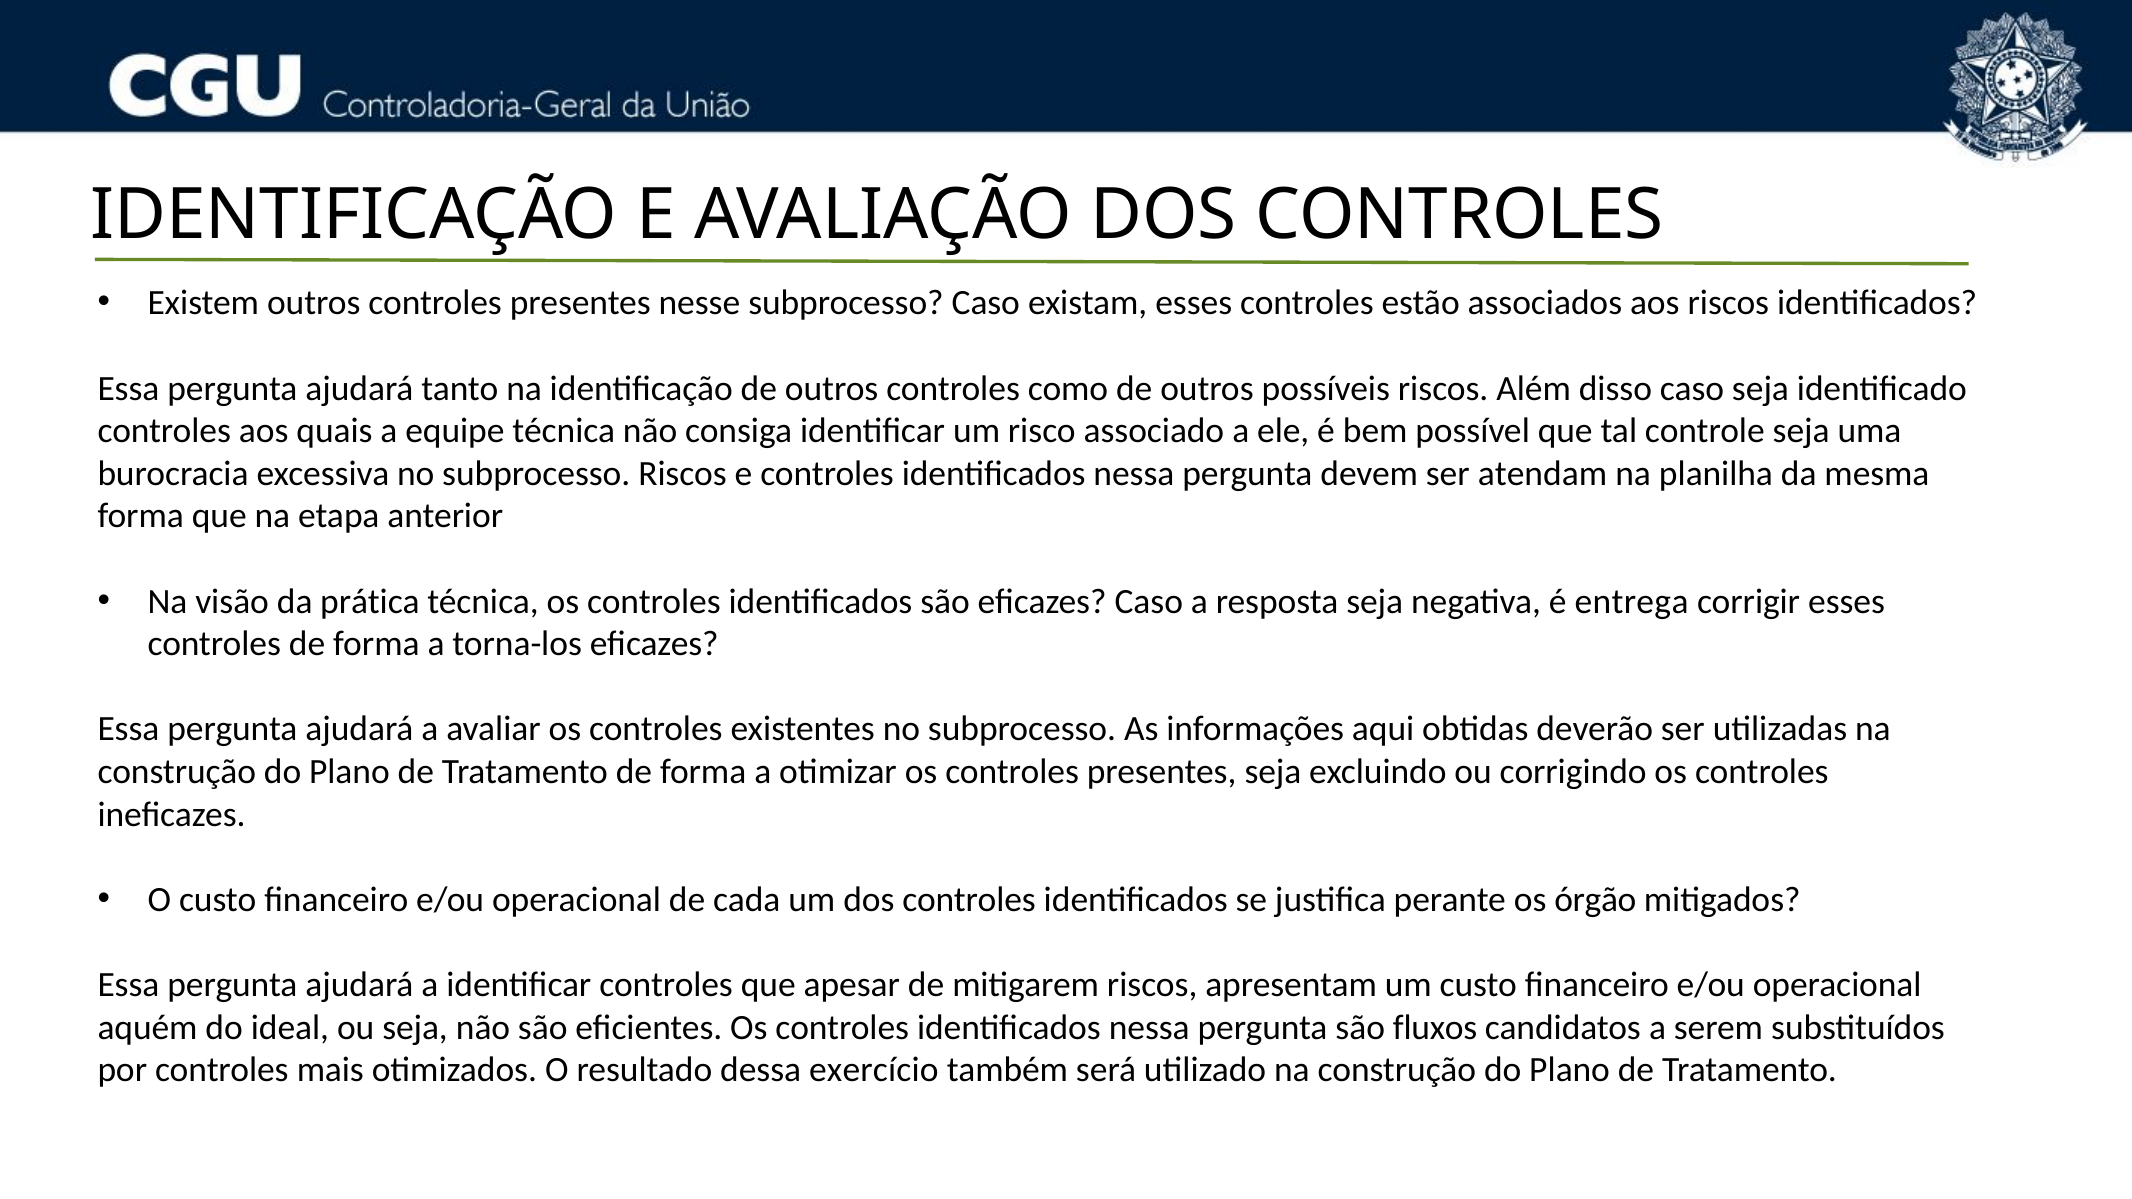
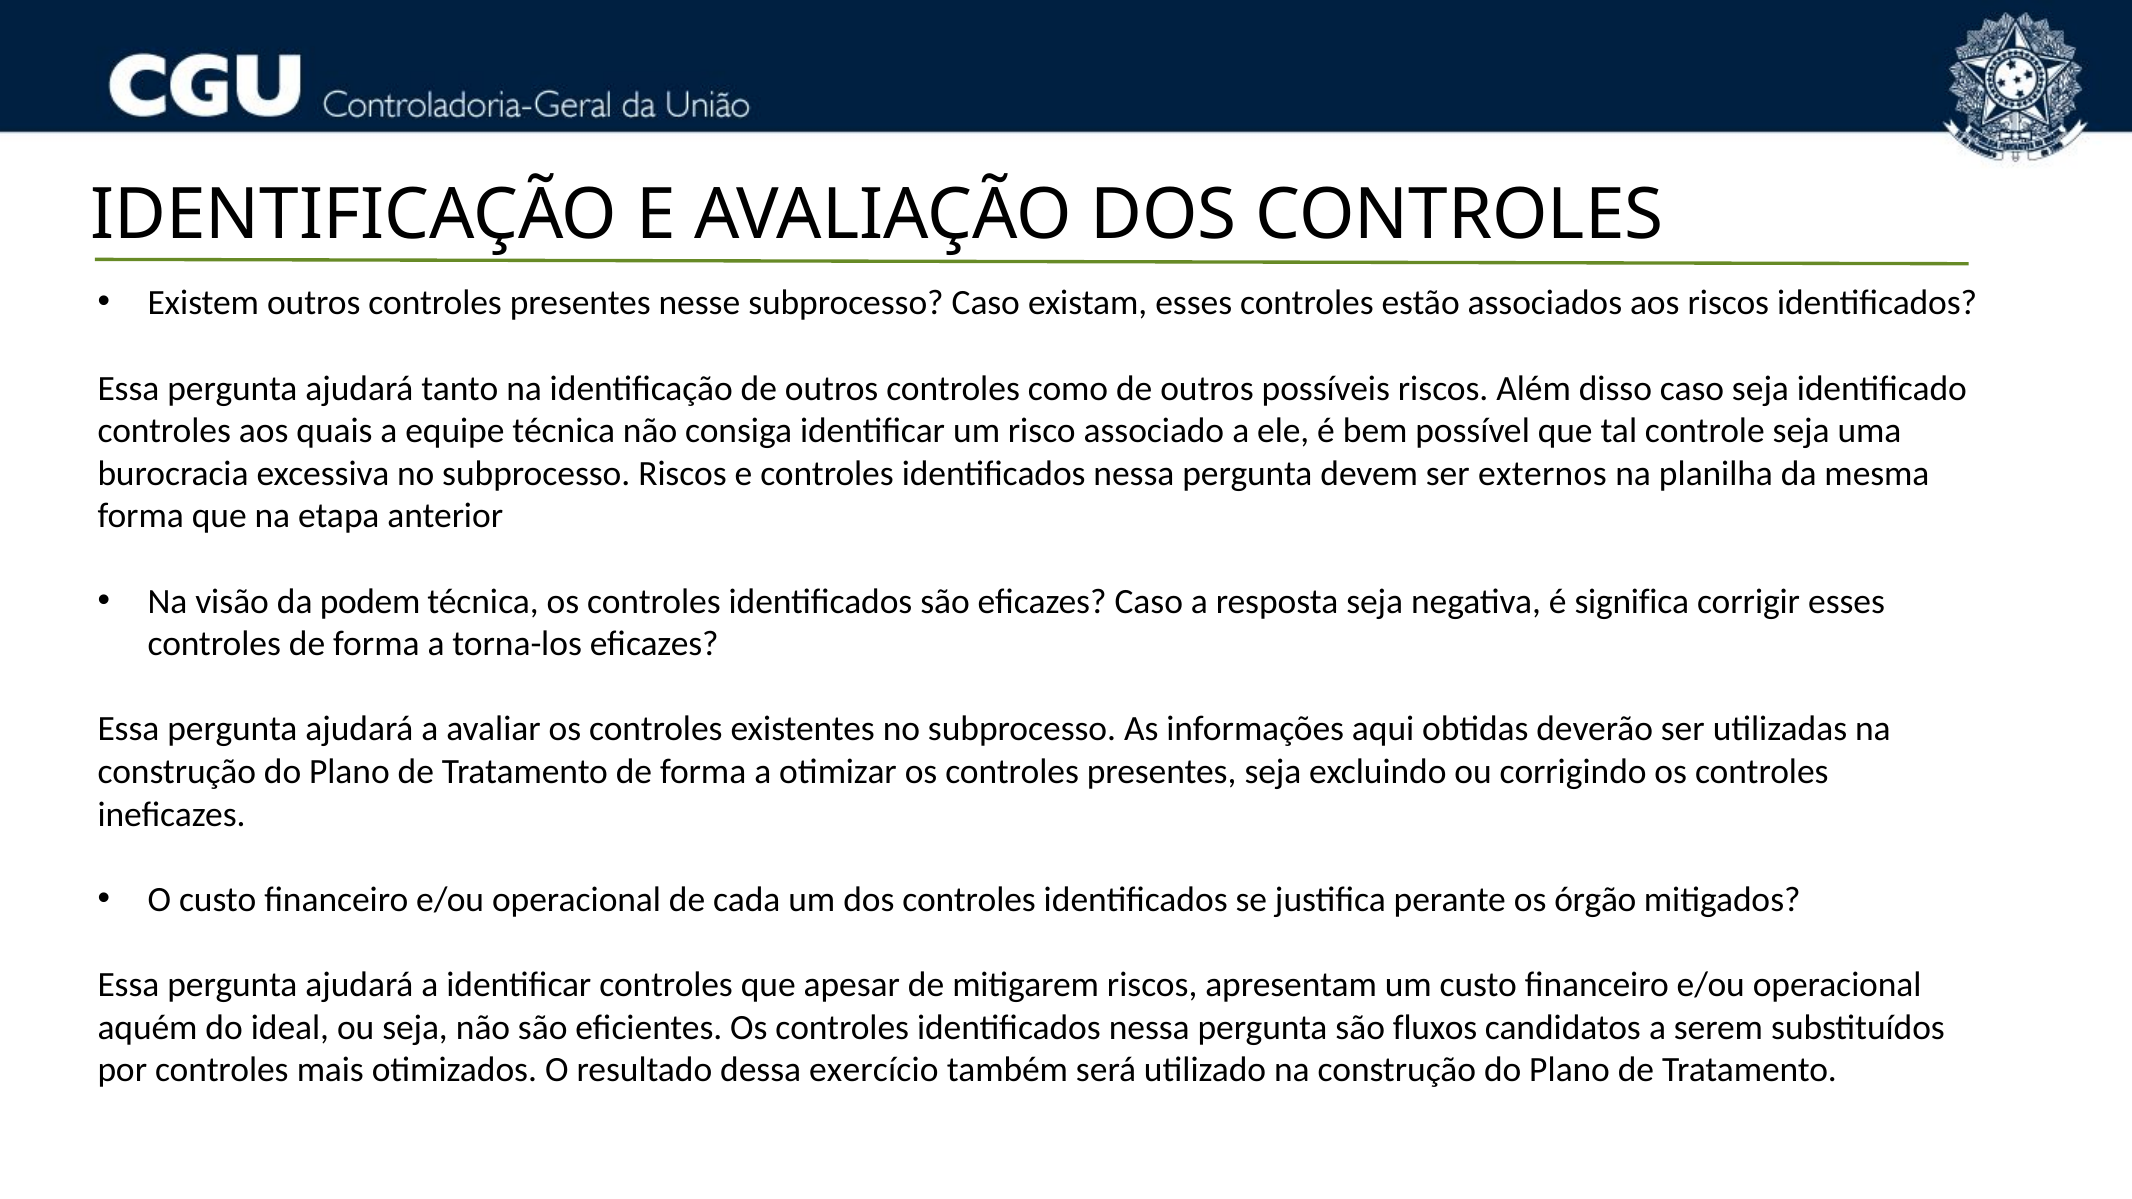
atendam: atendam -> externos (1542, 474)
prática: prática -> podem (370, 602)
entrega: entrega -> significa (1632, 602)
